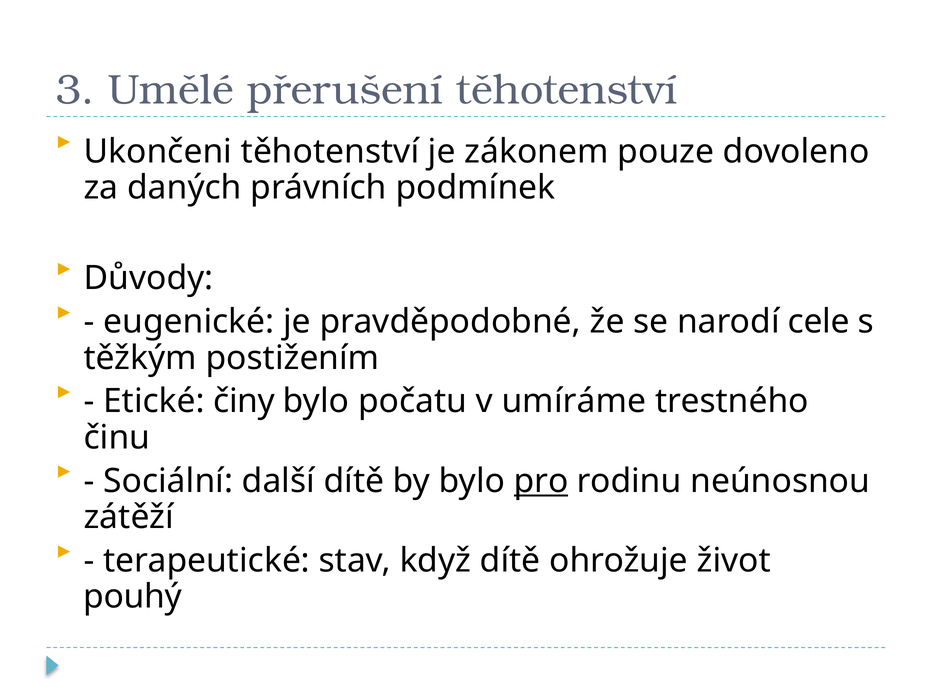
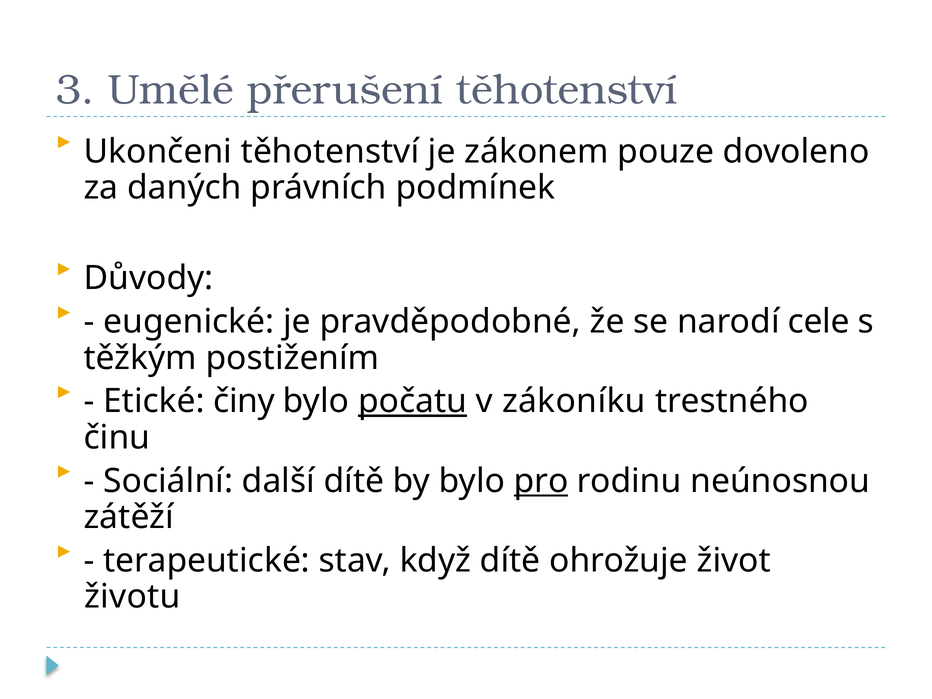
počatu underline: none -> present (413, 401)
umíráme: umíráme -> zákoníku (574, 401)
pouhý: pouhý -> životu (132, 597)
